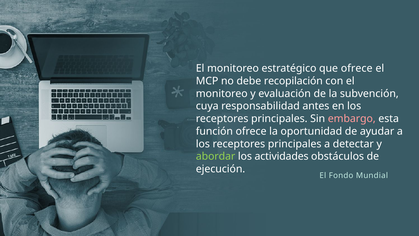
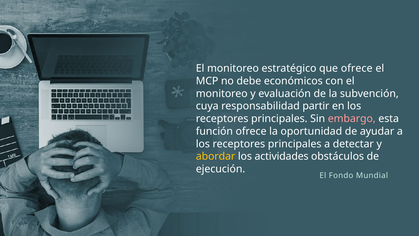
recopilación: recopilación -> económicos (293, 81)
antes: antes -> partir (316, 106)
abordar colour: light green -> yellow (216, 156)
